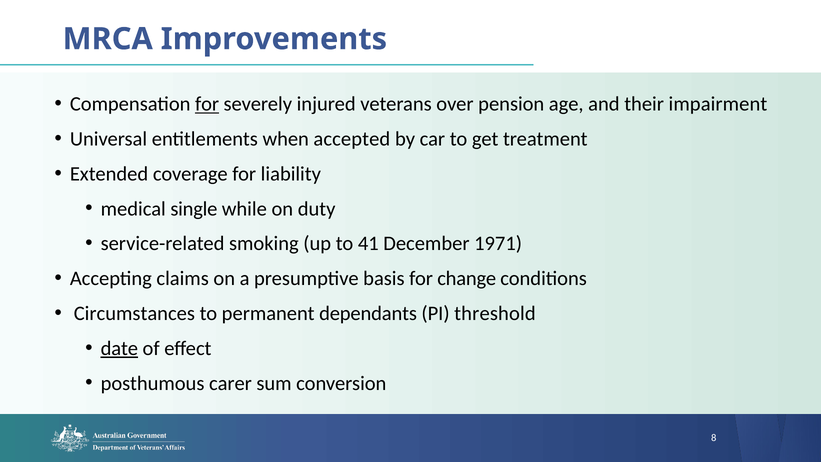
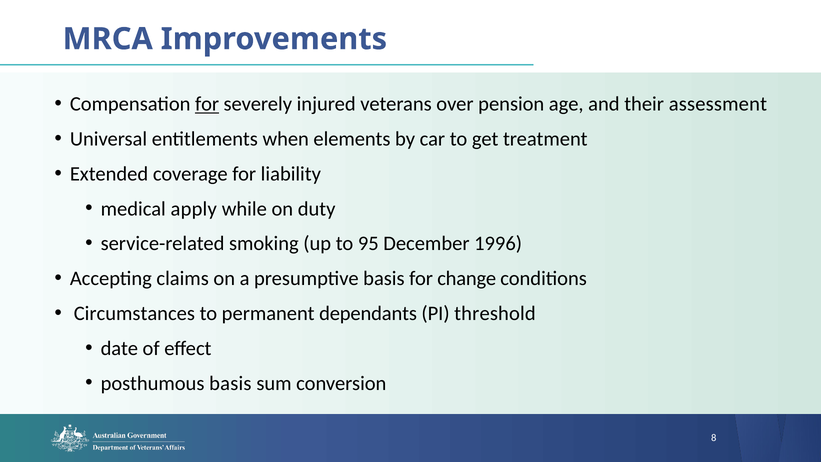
impairment: impairment -> assessment (718, 104)
accepted: accepted -> elements (352, 139)
single: single -> apply (194, 209)
41: 41 -> 95 (368, 244)
1971: 1971 -> 1996 (498, 244)
date underline: present -> none (119, 348)
posthumous carer: carer -> basis (230, 383)
